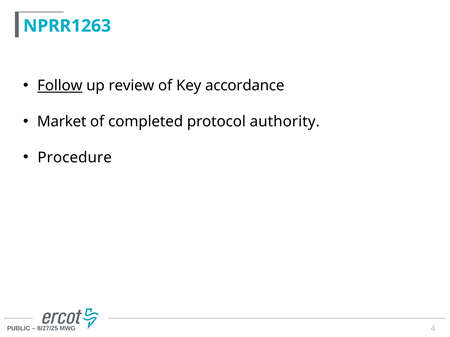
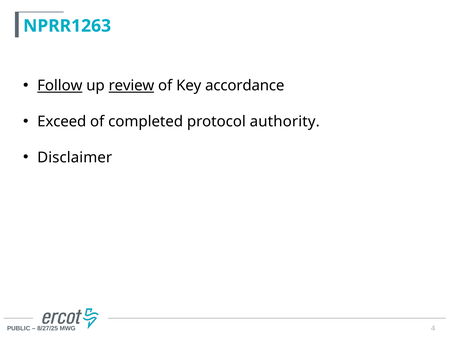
review underline: none -> present (131, 86)
Market: Market -> Exceed (62, 122)
Procedure: Procedure -> Disclaimer (75, 158)
